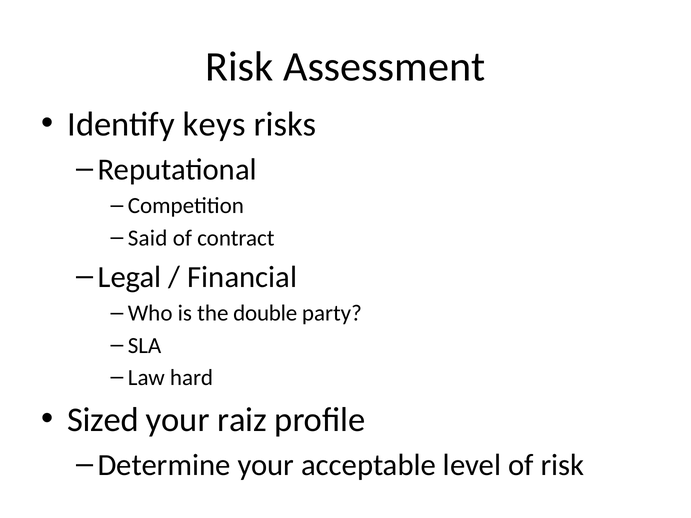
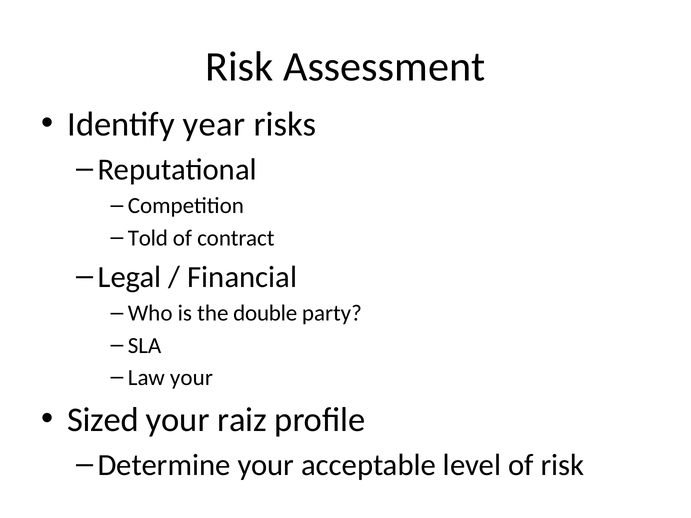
keys: keys -> year (214, 124)
Said: Said -> Told (148, 238)
Law hard: hard -> your (191, 378)
